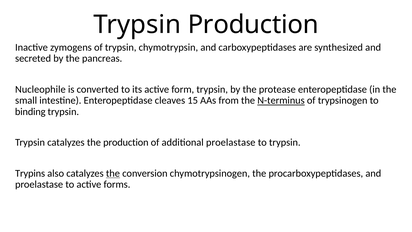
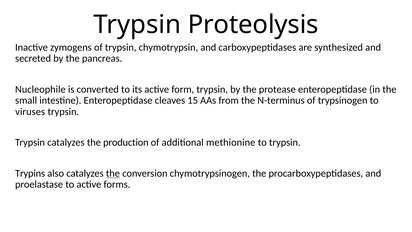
Trypsin Production: Production -> Proteolysis (253, 25)
N-terminus underline: present -> none (281, 100)
binding: binding -> viruses (30, 112)
additional proelastase: proelastase -> methionine (231, 142)
